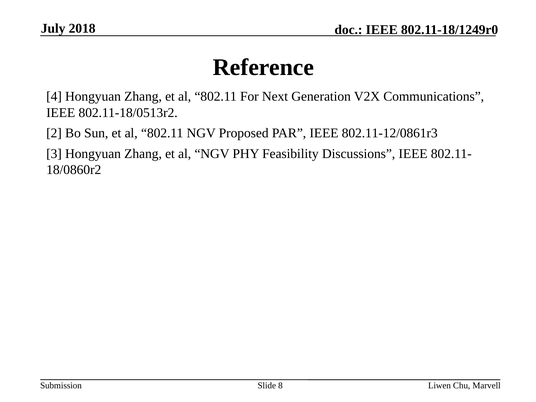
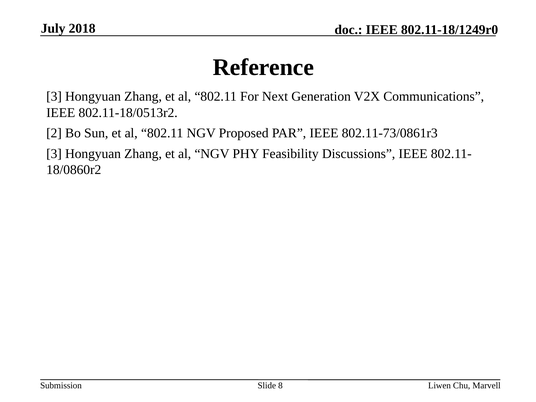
4: 4 -> 3 (54, 97)
802.11-12/0861r3: 802.11-12/0861r3 -> 802.11-73/0861r3 (390, 133)
